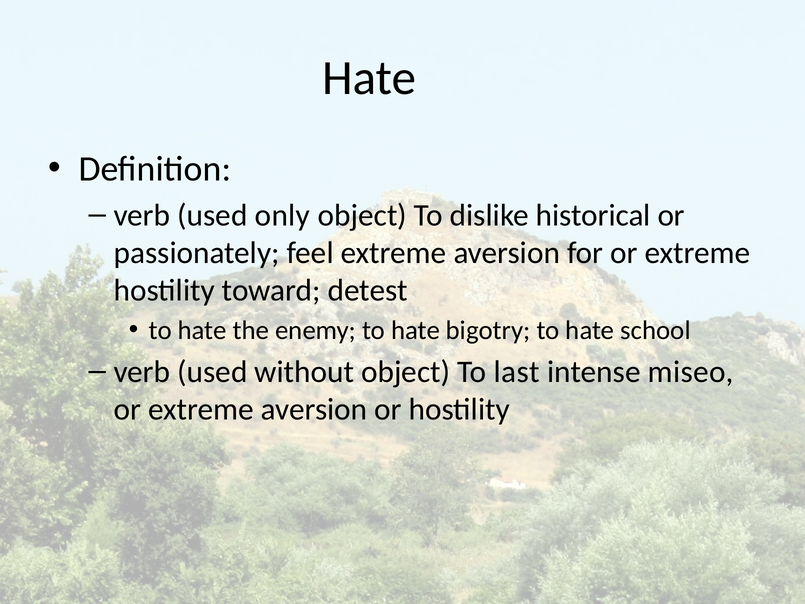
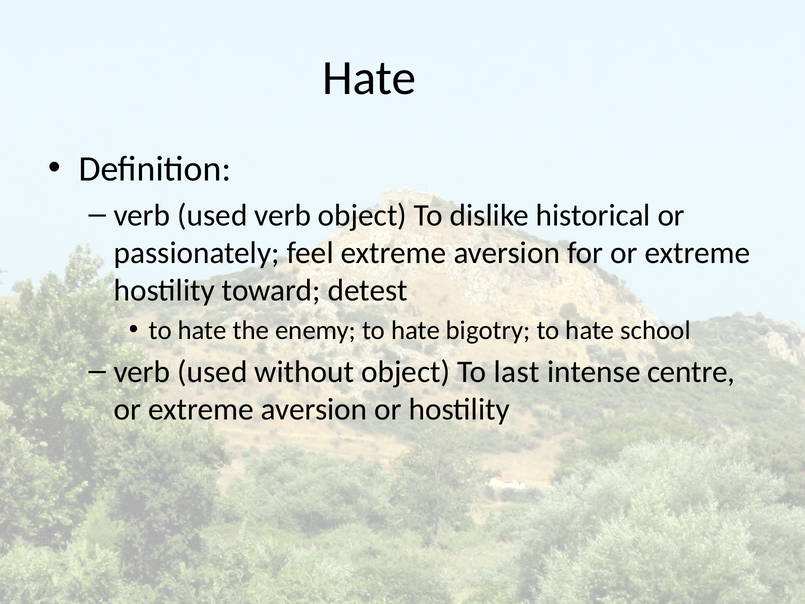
used only: only -> verb (283, 215)
miseo: miseo -> centre (691, 372)
